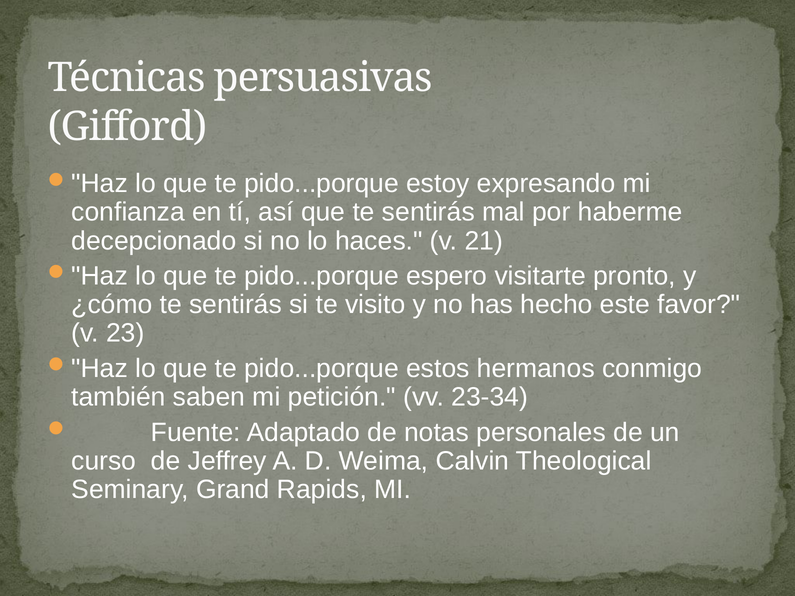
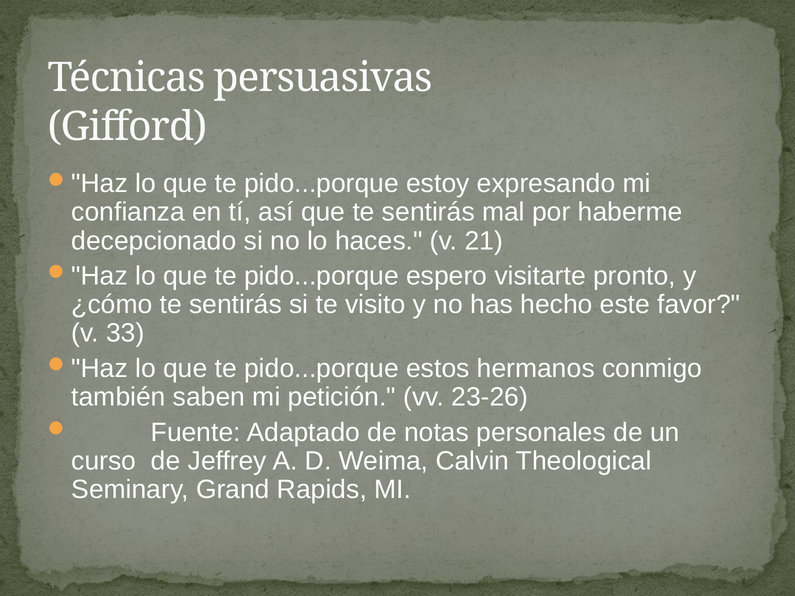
23: 23 -> 33 (125, 333)
23-34: 23-34 -> 23-26 (490, 397)
